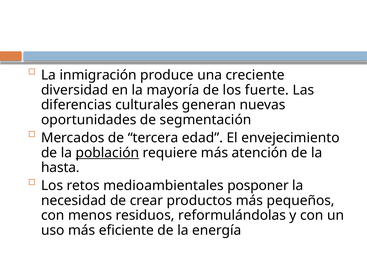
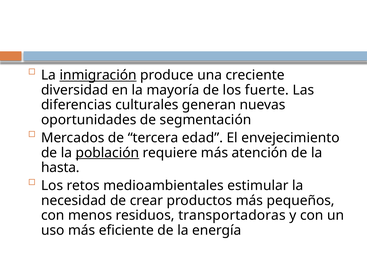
inmigración underline: none -> present (98, 75)
posponer: posponer -> estimular (258, 186)
reformulándolas: reformulándolas -> transportadoras (232, 216)
